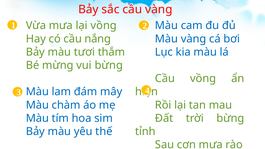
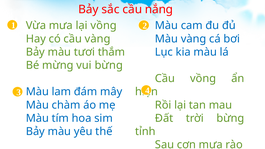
cầu vàng: vàng -> nắng (159, 9)
cầu nắng: nắng -> vàng (98, 39)
